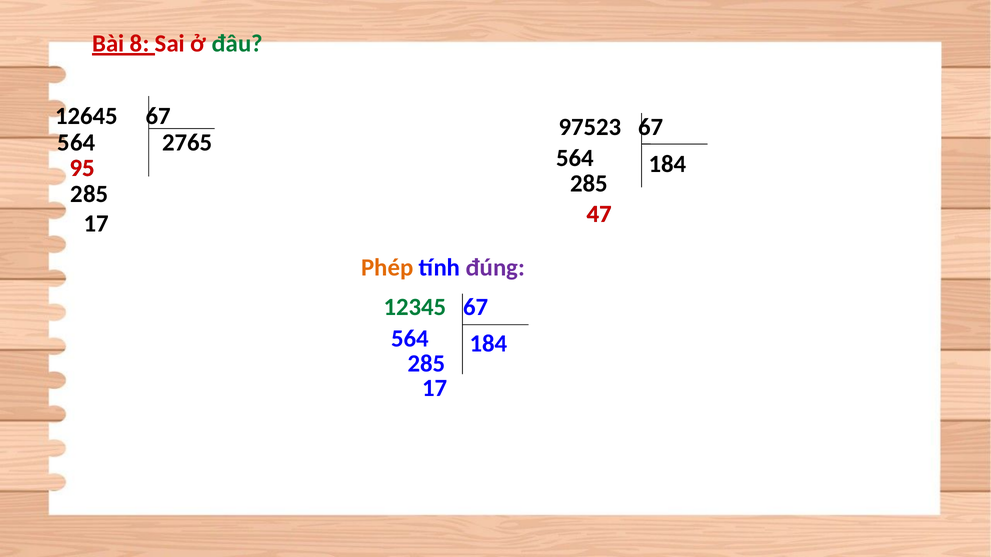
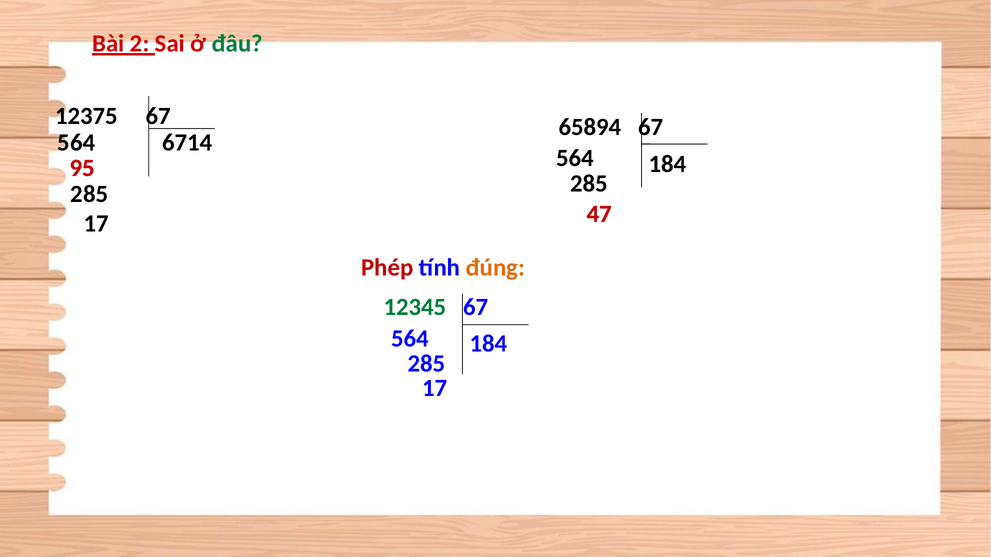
8: 8 -> 2 (140, 44)
12645: 12645 -> 12375 (86, 116)
97523: 97523 -> 65894 (590, 127)
2765: 2765 -> 6714 (187, 143)
Phép colour: orange -> red (387, 268)
đúng colour: purple -> orange (495, 268)
